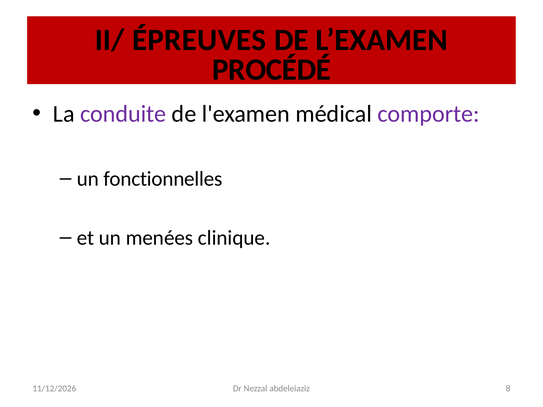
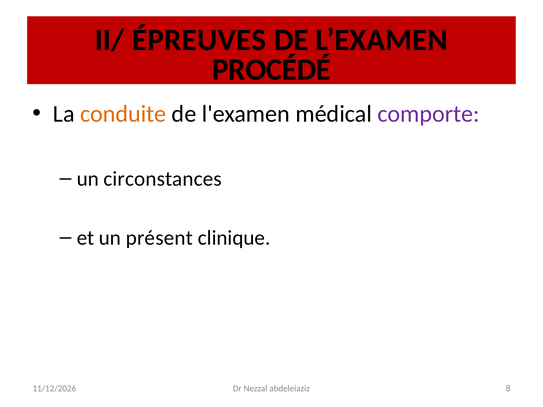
conduite colour: purple -> orange (123, 114)
fonctionnelles: fonctionnelles -> circonstances (163, 179)
menées: menées -> présent (159, 238)
